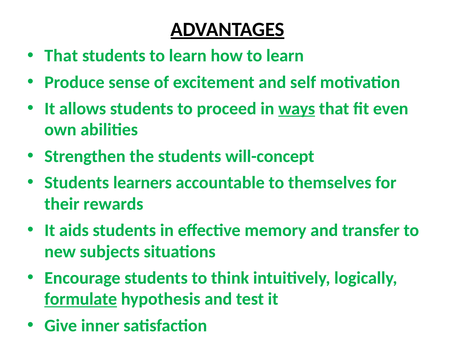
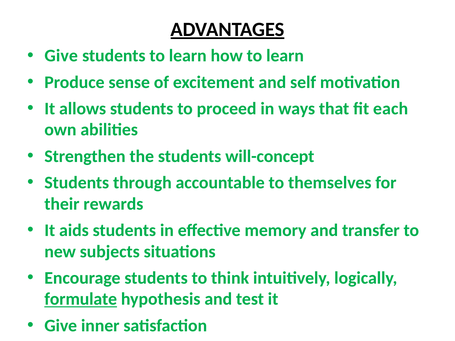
That: That -> Give (61, 56)
ways underline: present -> none (297, 109)
even: even -> each (391, 109)
learners: learners -> through (142, 183)
